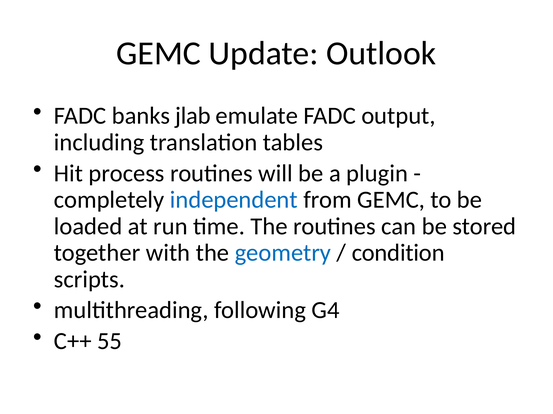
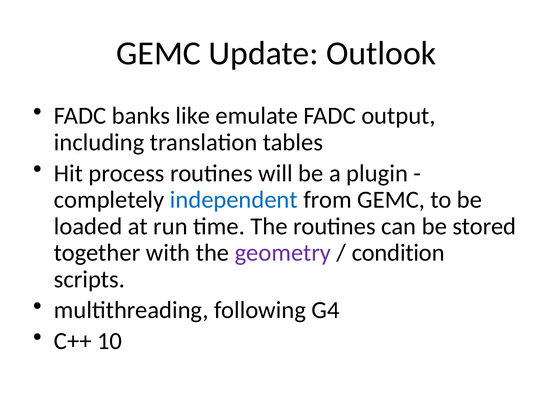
jlab: jlab -> like (193, 116)
geometry colour: blue -> purple (283, 253)
55: 55 -> 10 (110, 342)
